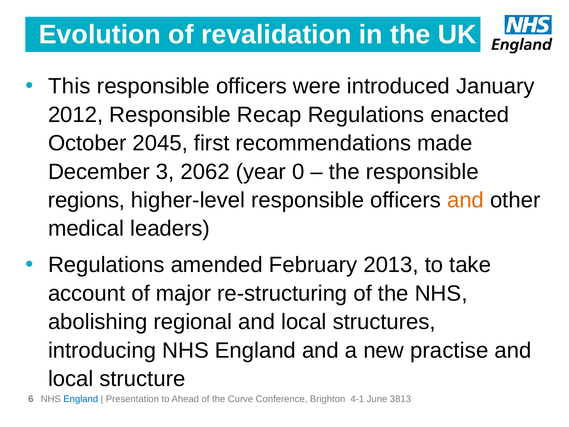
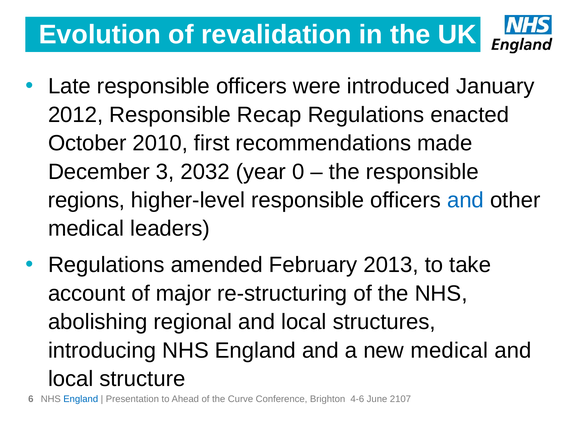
This: This -> Late (69, 86)
2045: 2045 -> 2010 (160, 143)
2062: 2062 -> 2032 (205, 172)
and colour: orange -> blue (466, 200)
new practise: practise -> medical (449, 350)
4-1: 4-1 -> 4-6 (357, 399)
3813: 3813 -> 2107 (400, 399)
